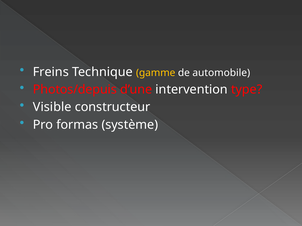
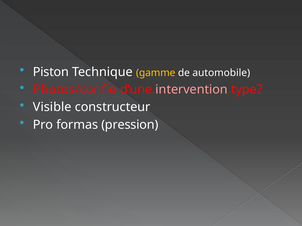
Freins: Freins -> Piston (51, 72)
Photos/depuis: Photos/depuis -> Photos/confie (75, 90)
intervention colour: white -> pink (192, 90)
système: système -> pression (130, 125)
